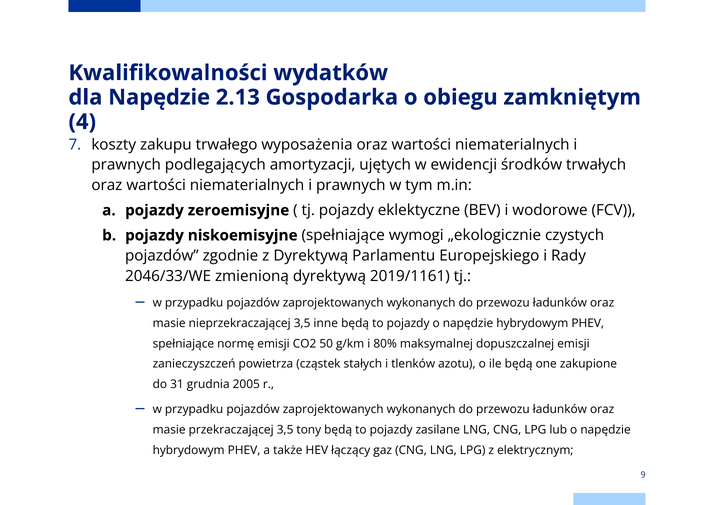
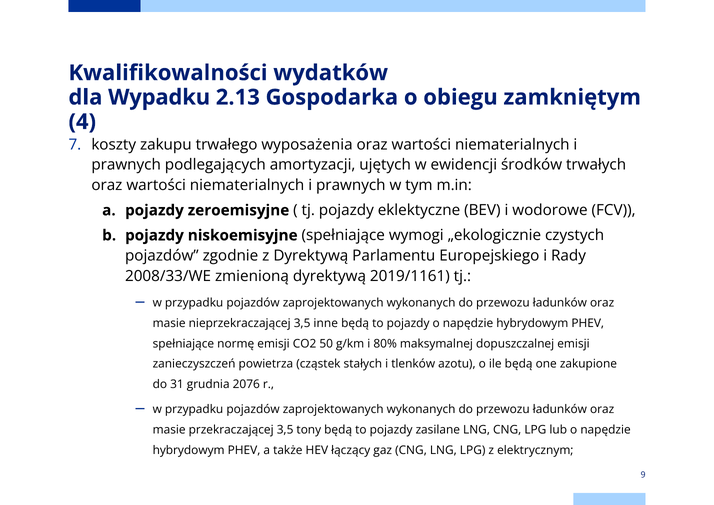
dla Napędzie: Napędzie -> Wypadku (159, 97)
2046/33/WE: 2046/33/WE -> 2008/33/WE (168, 276)
2005: 2005 -> 2076 (246, 384)
